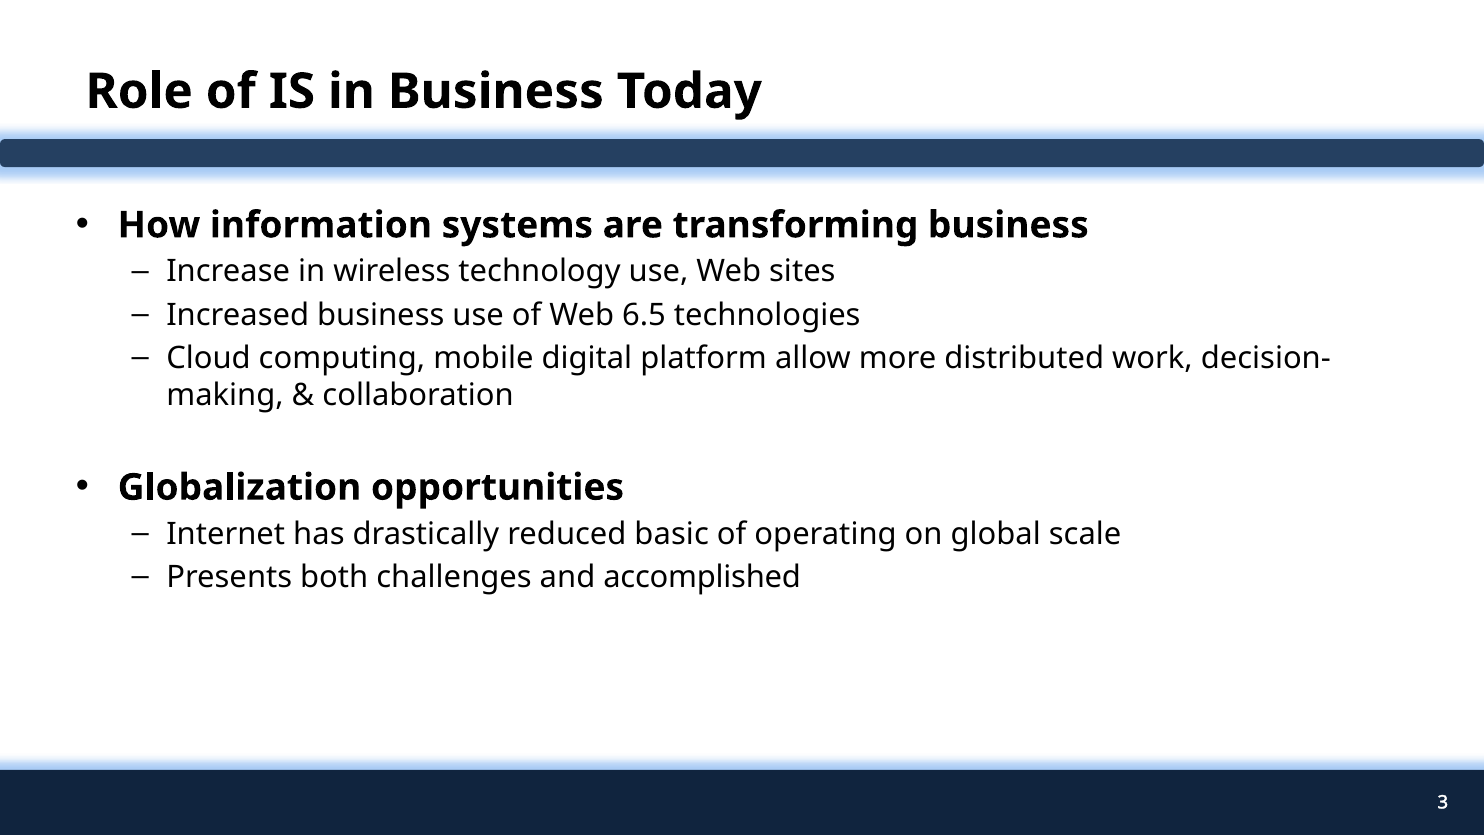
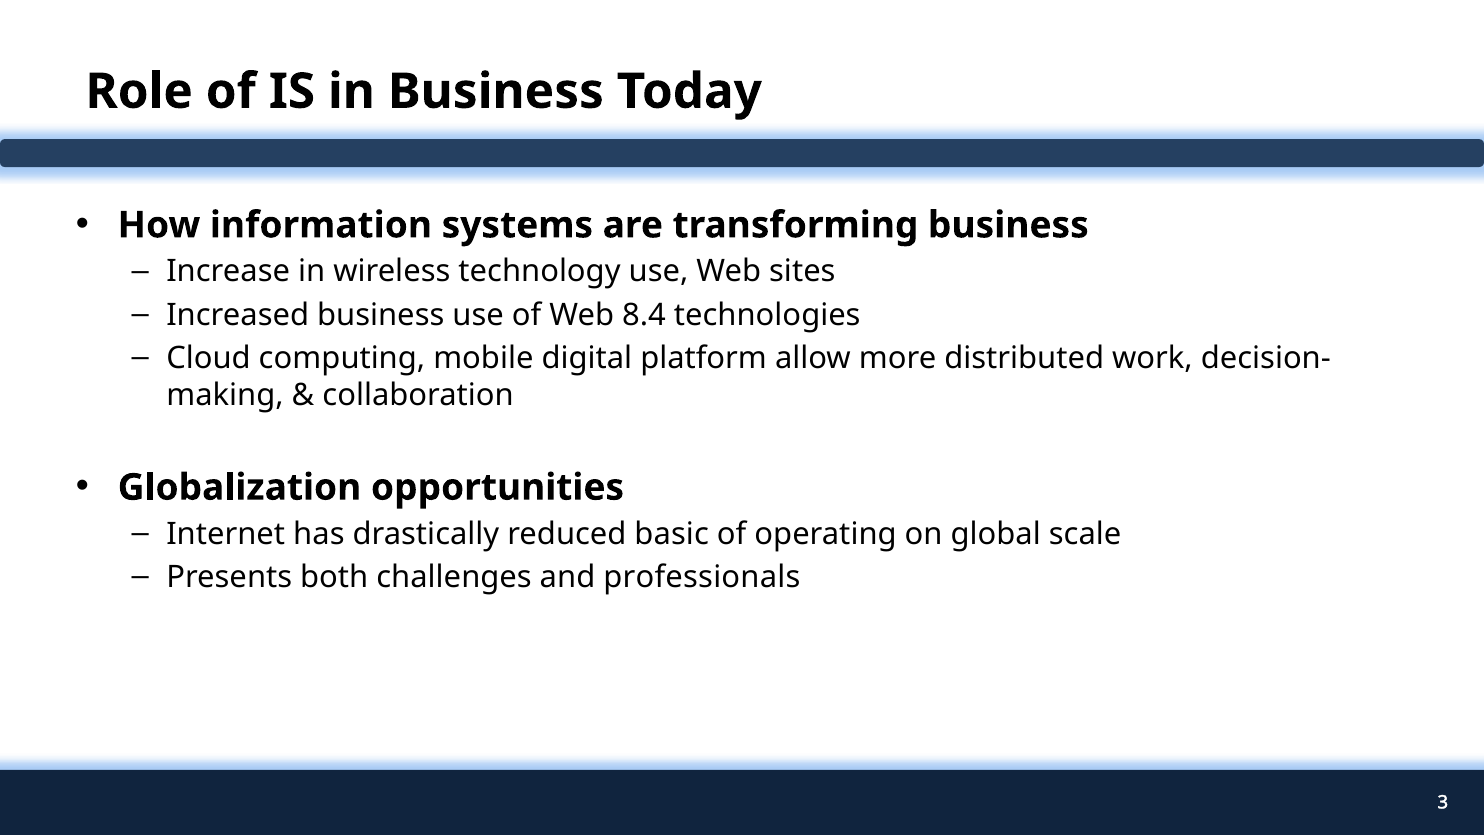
6.5: 6.5 -> 8.4 (644, 315)
accomplished: accomplished -> professionals (702, 577)
